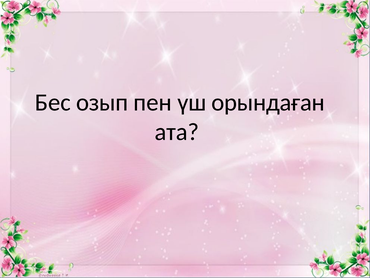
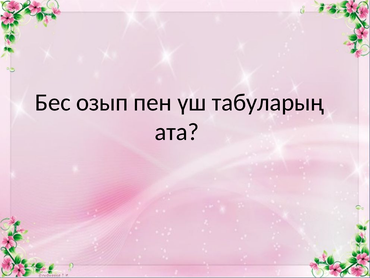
орындаған: орындаған -> табуларың (268, 102)
